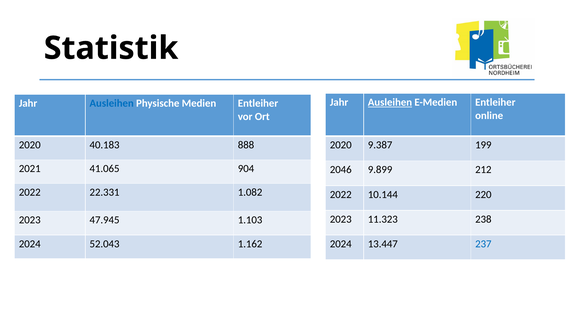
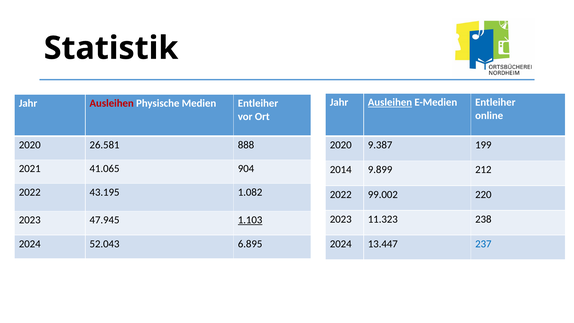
Ausleihen colour: blue -> red (112, 103)
40.183: 40.183 -> 26.581 (105, 145)
2046: 2046 -> 2014 (341, 170)
22.331: 22.331 -> 43.195 (105, 192)
10.144: 10.144 -> 99.002 (383, 194)
1.103 underline: none -> present (250, 220)
1.162: 1.162 -> 6.895 (250, 244)
